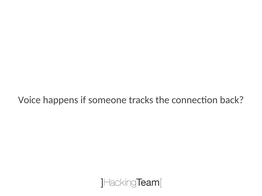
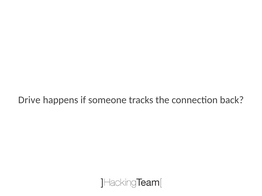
Voice: Voice -> Drive (29, 100)
